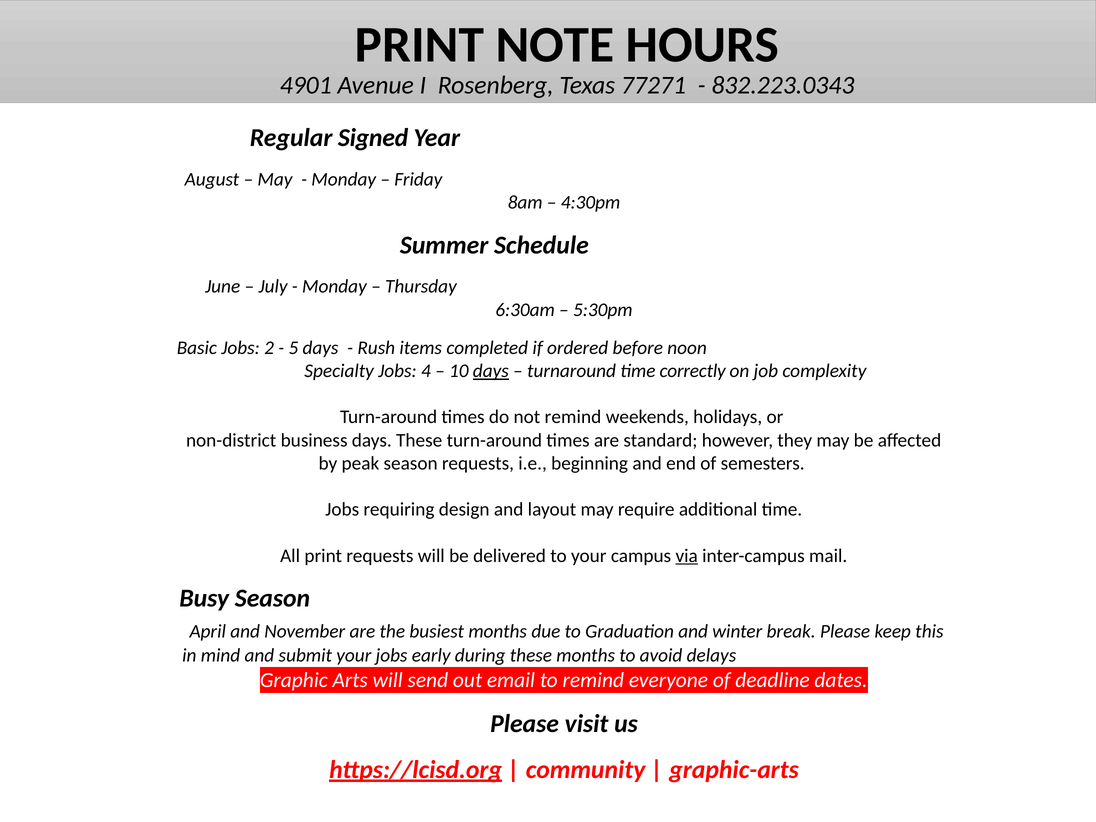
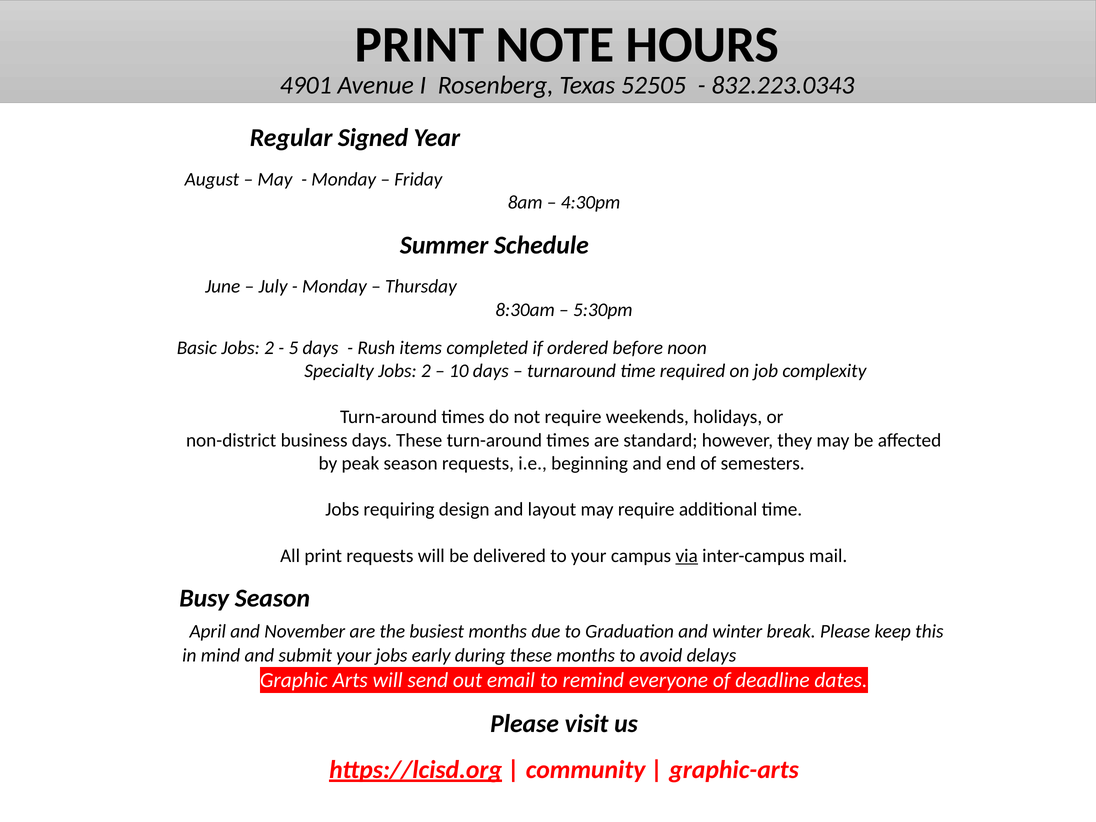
77271: 77271 -> 52505 (654, 85)
6:30am: 6:30am -> 8:30am (525, 310)
Specialty Jobs 4: 4 -> 2 (426, 371)
days underline: present -> none (491, 371)
correctly: correctly -> required (693, 371)
not remind: remind -> require (573, 417)
